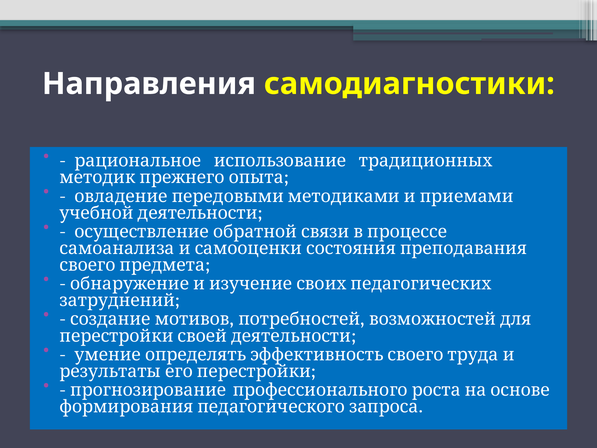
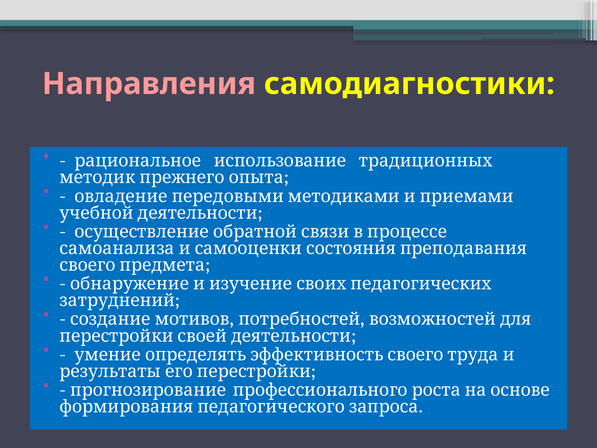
Направления colour: white -> pink (149, 84)
